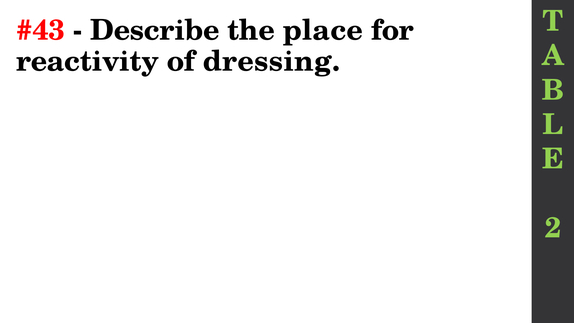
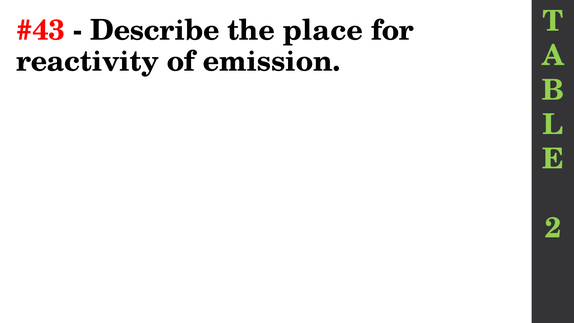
dressing: dressing -> emission (272, 61)
